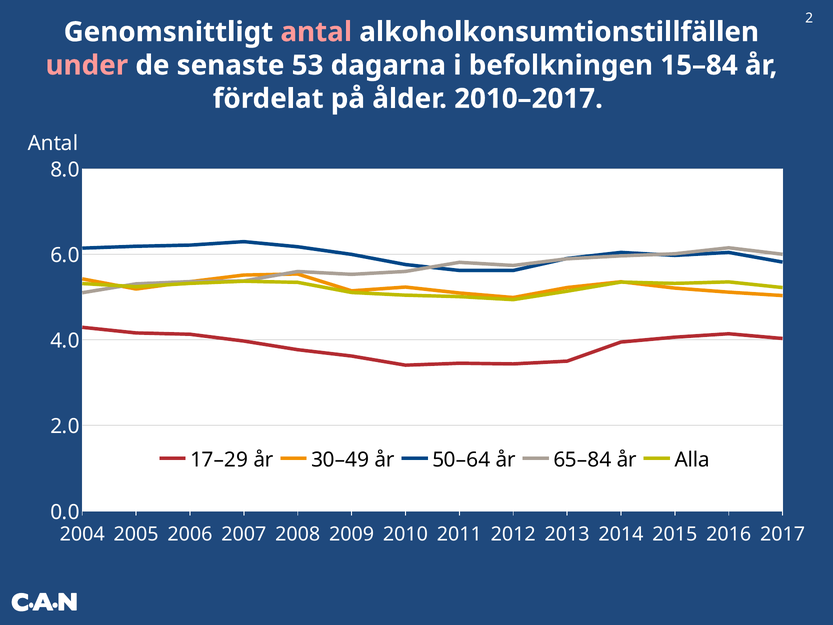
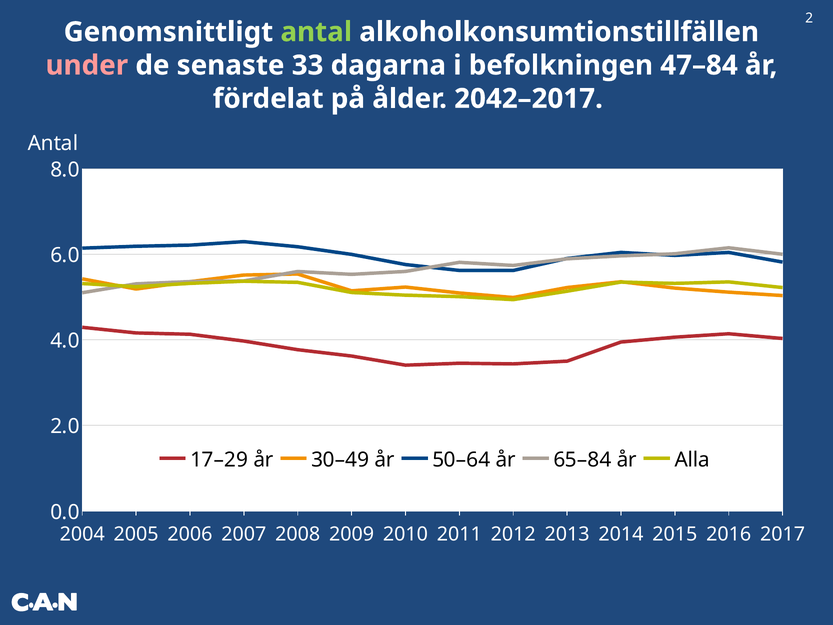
antal colour: pink -> light green (316, 32)
53: 53 -> 33 (308, 65)
15–84: 15–84 -> 47–84 (699, 65)
2010–2017: 2010–2017 -> 2042–2017 (529, 99)
